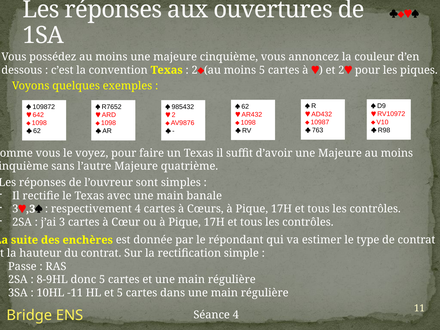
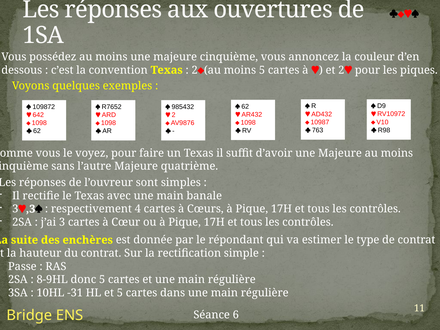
-11: -11 -> -31 (75, 293)
Séance 4: 4 -> 6 (236, 315)
